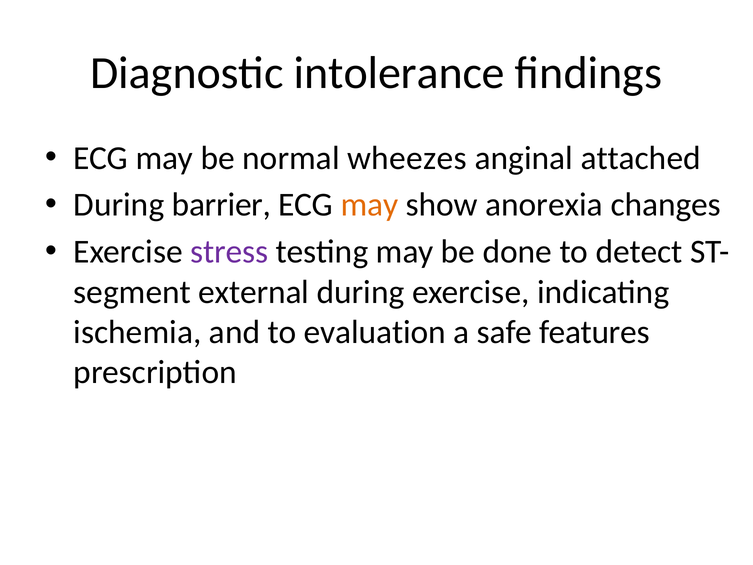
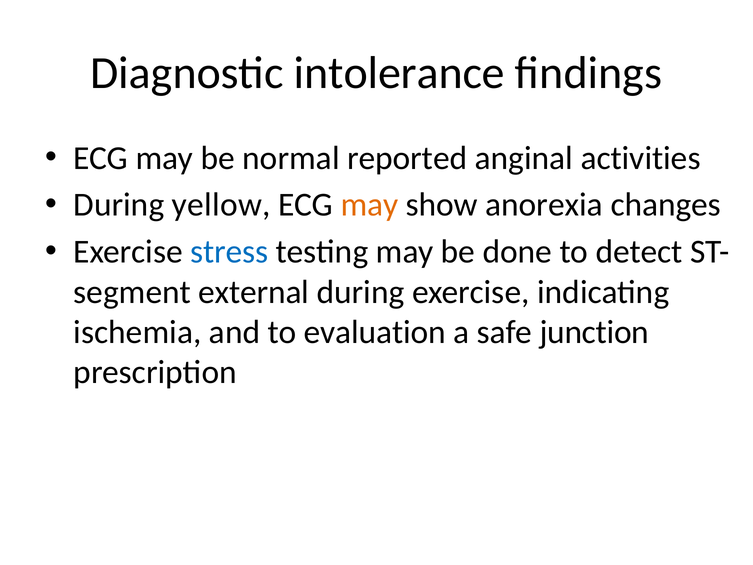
wheezes: wheezes -> reported (407, 158)
attached: attached -> activities (641, 158)
barrier: barrier -> yellow (221, 205)
stress colour: purple -> blue (229, 252)
features: features -> junction (594, 332)
